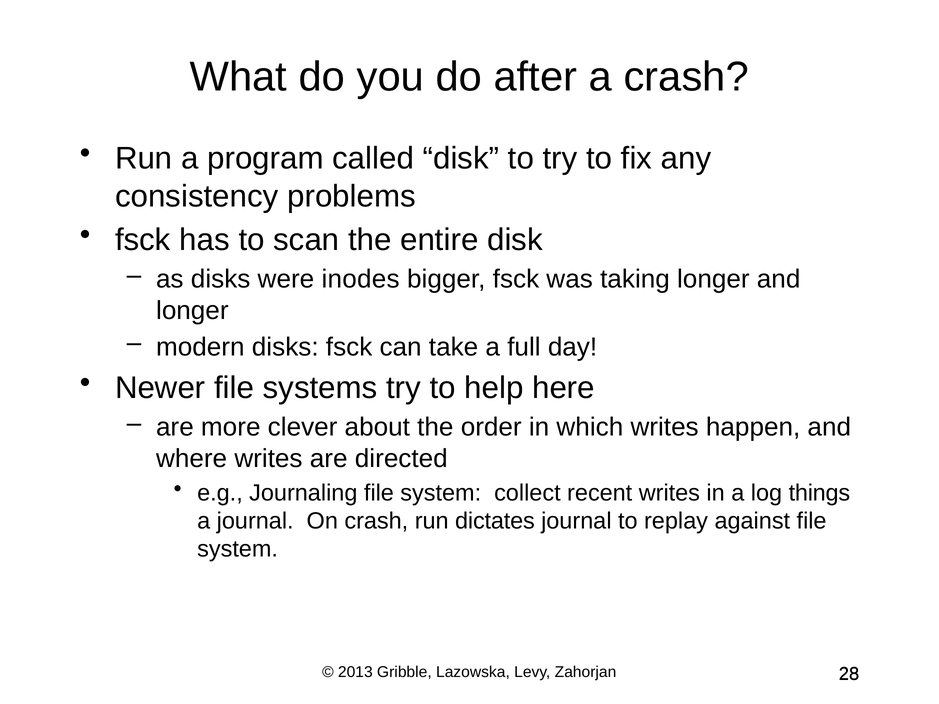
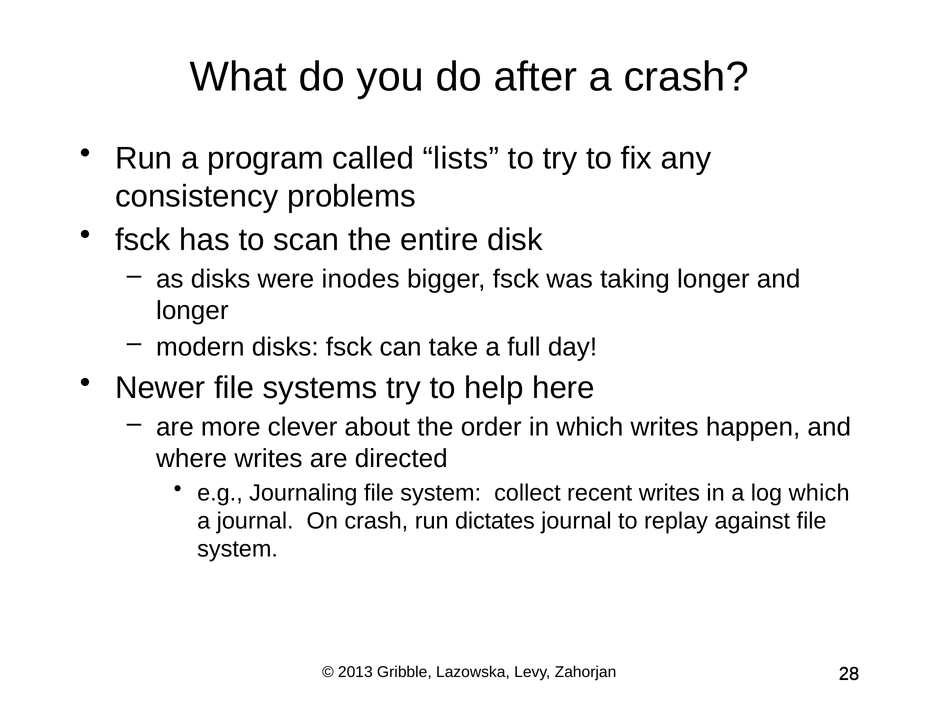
called disk: disk -> lists (461, 159)
log things: things -> which (819, 493)
